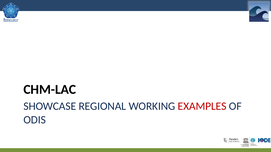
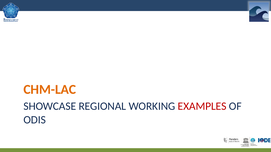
CHM-LAC colour: black -> orange (50, 90)
